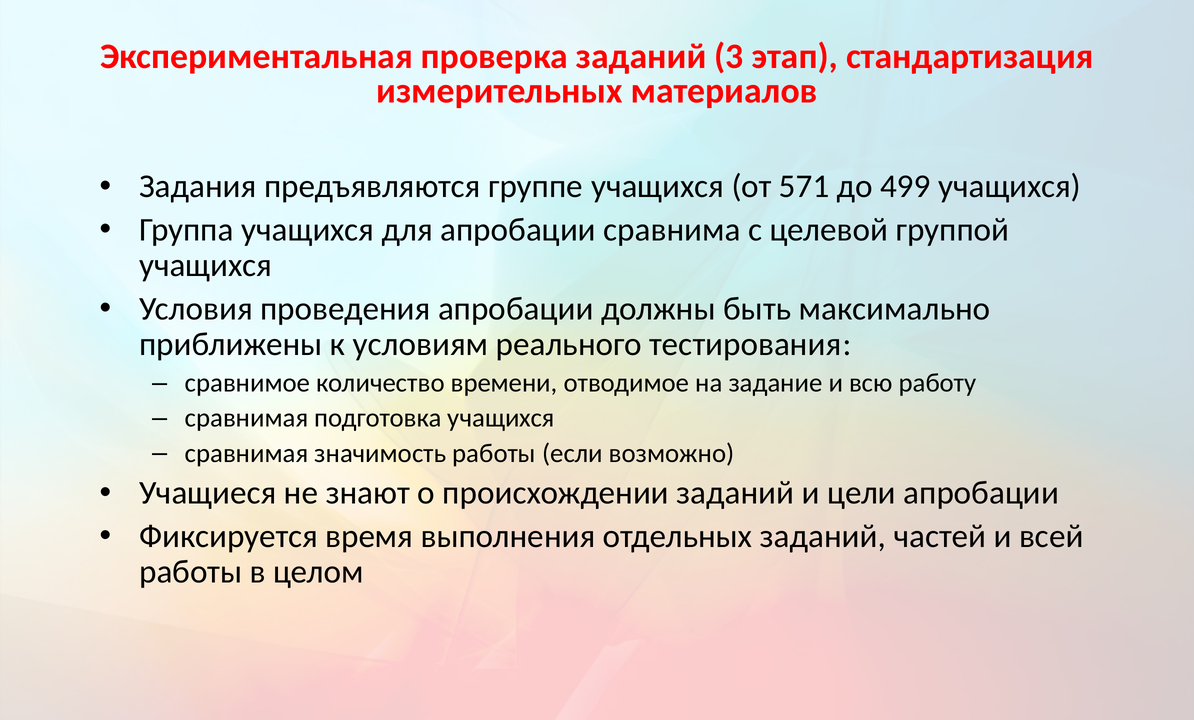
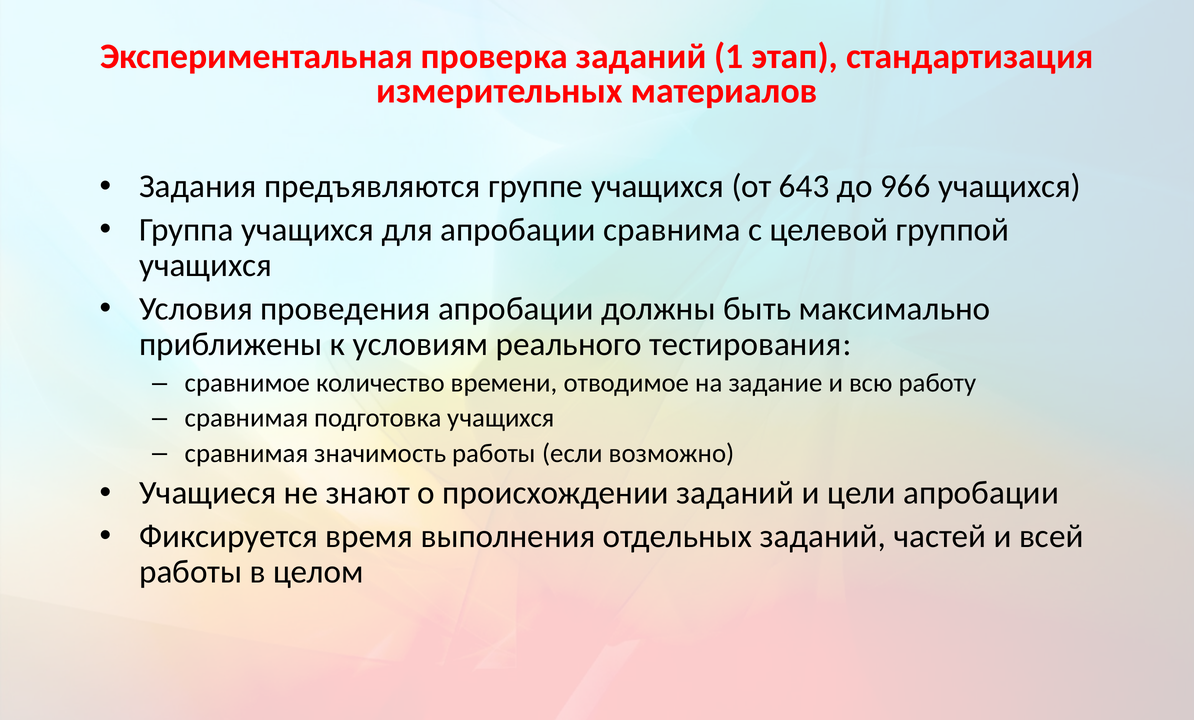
3: 3 -> 1 (729, 57)
571: 571 -> 643 (804, 186)
499: 499 -> 966 (905, 186)
